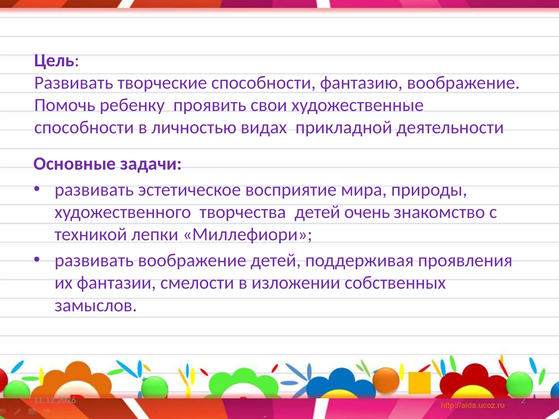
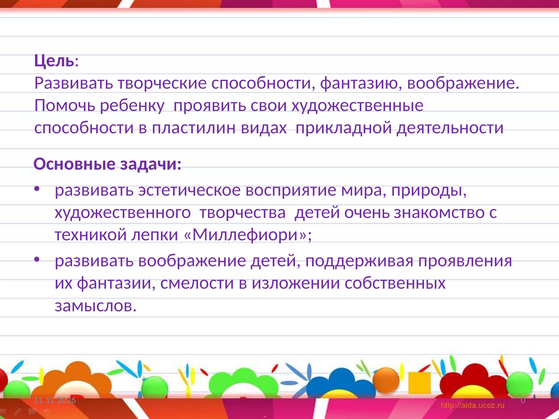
личностью: личностью -> пластилин (194, 128)
2: 2 -> 0 (523, 400)
